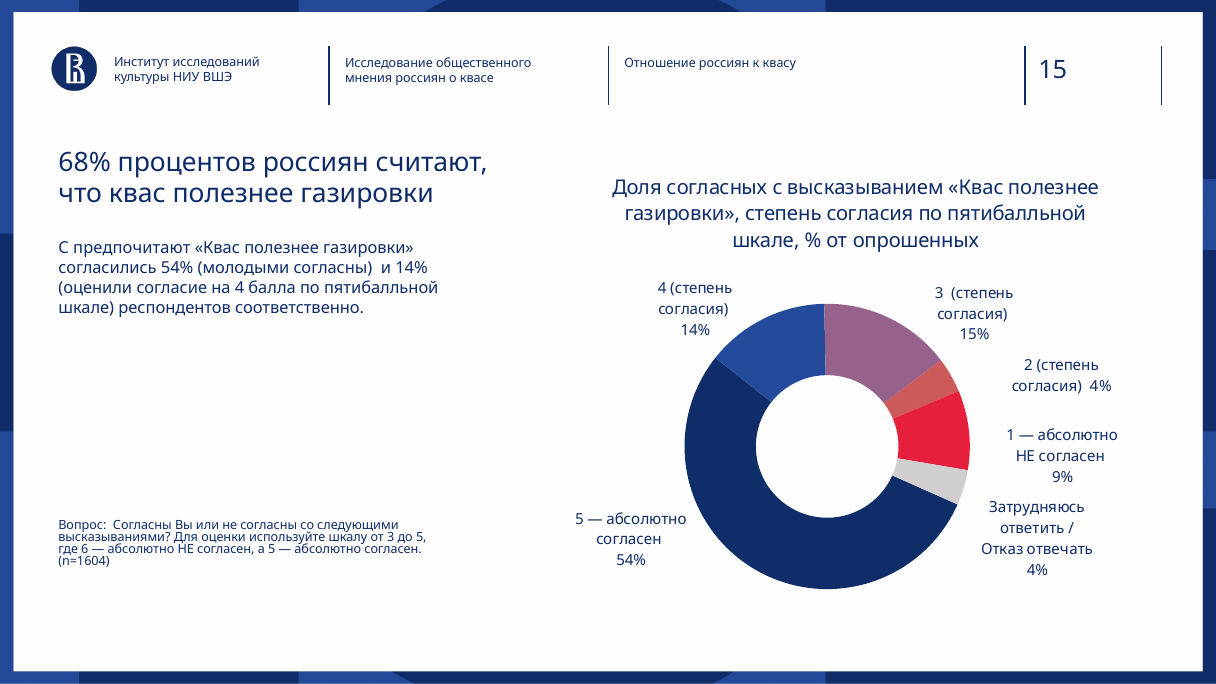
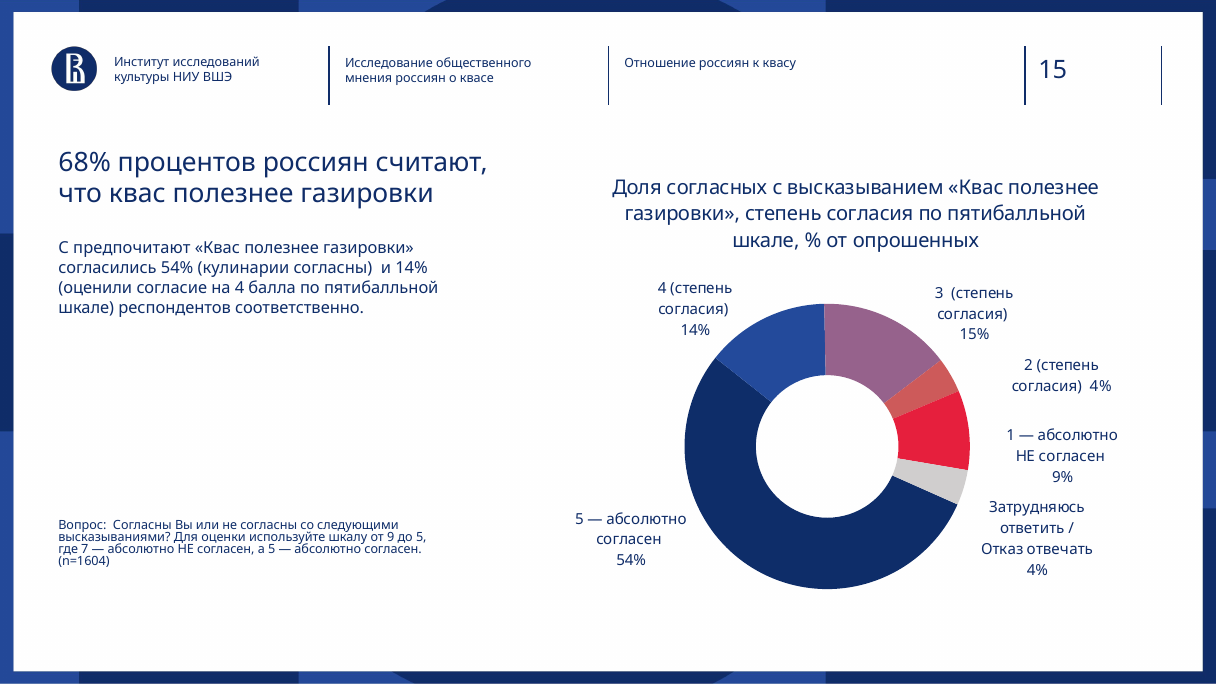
молодыми: молодыми -> кулинарии (244, 268)
от 3: 3 -> 9 (391, 537)
6: 6 -> 7 (85, 549)
